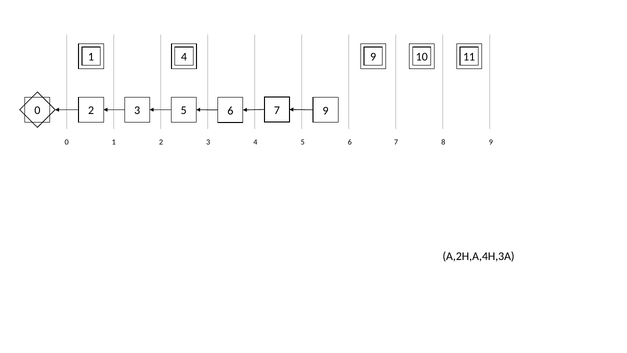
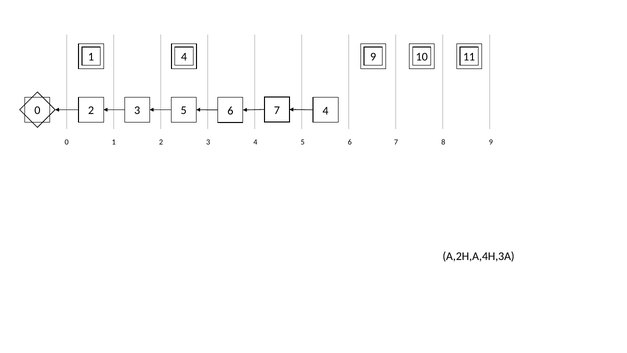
7 9: 9 -> 4 (326, 111)
